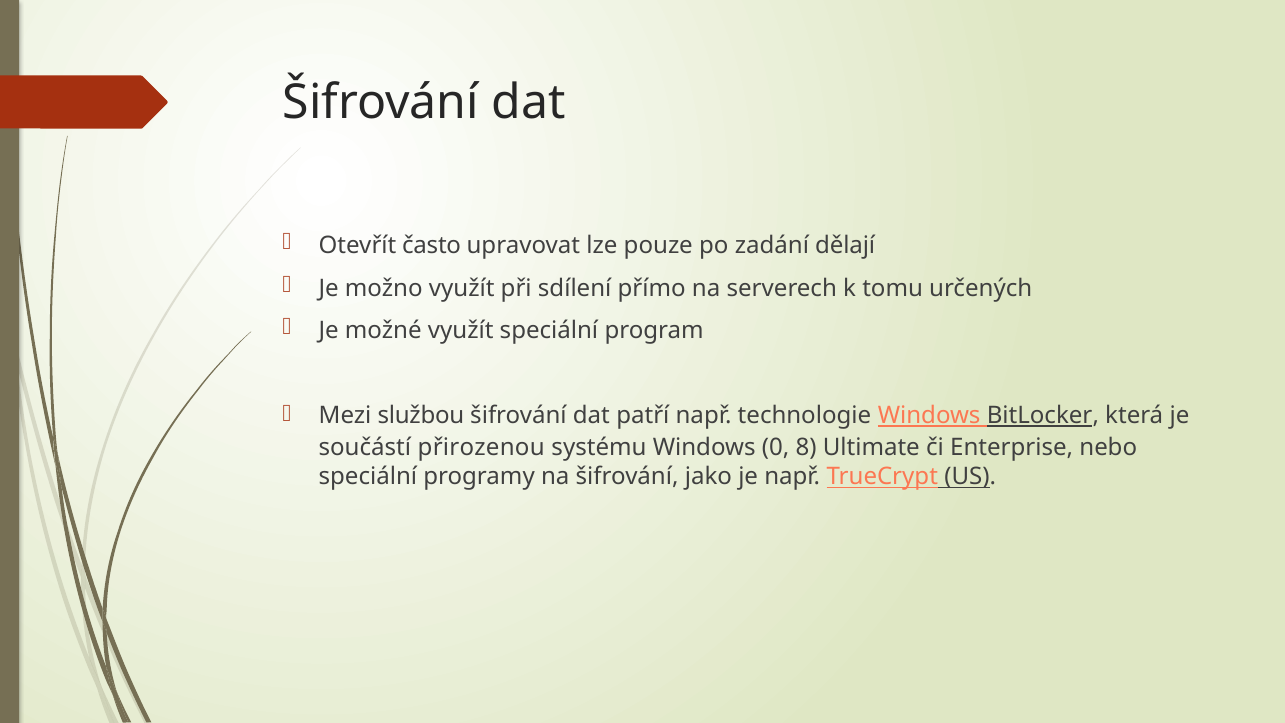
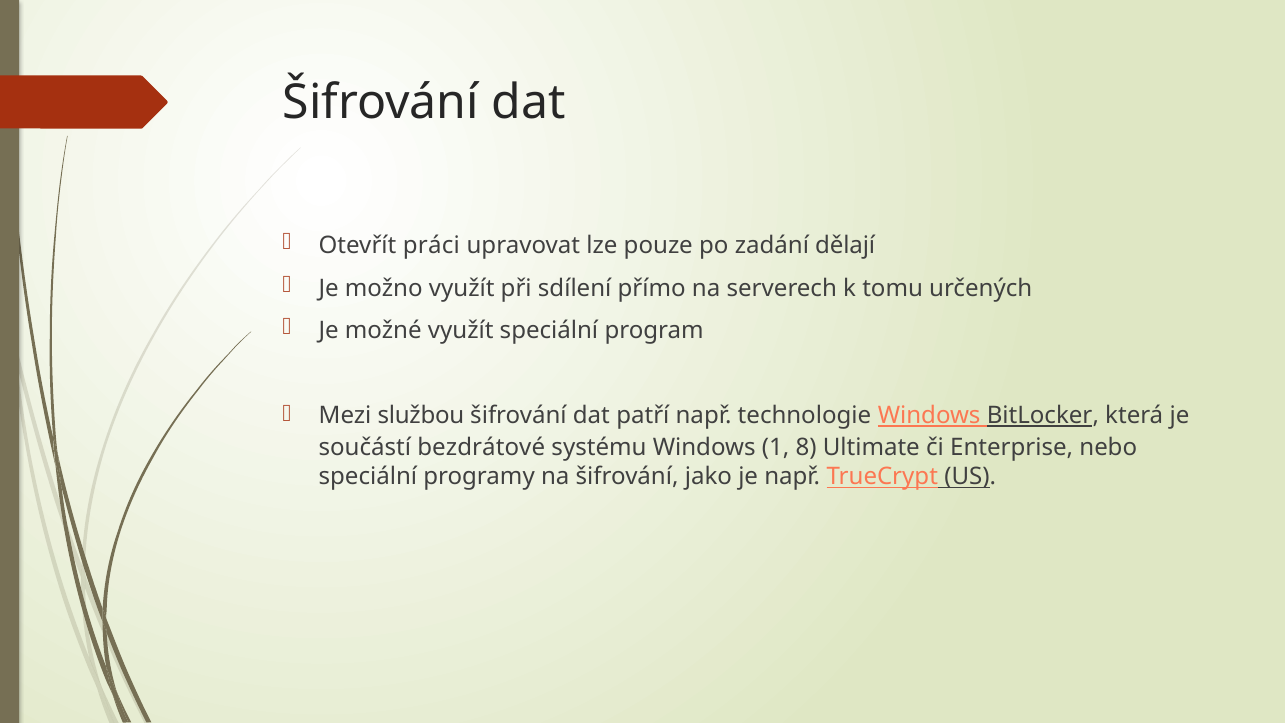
často: často -> práci (431, 246)
přirozenou: přirozenou -> bezdrátové (481, 448)
0: 0 -> 1 (776, 448)
